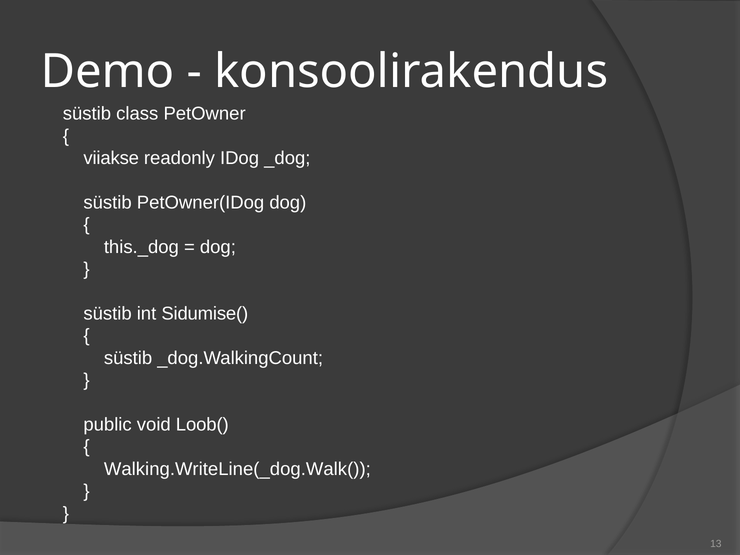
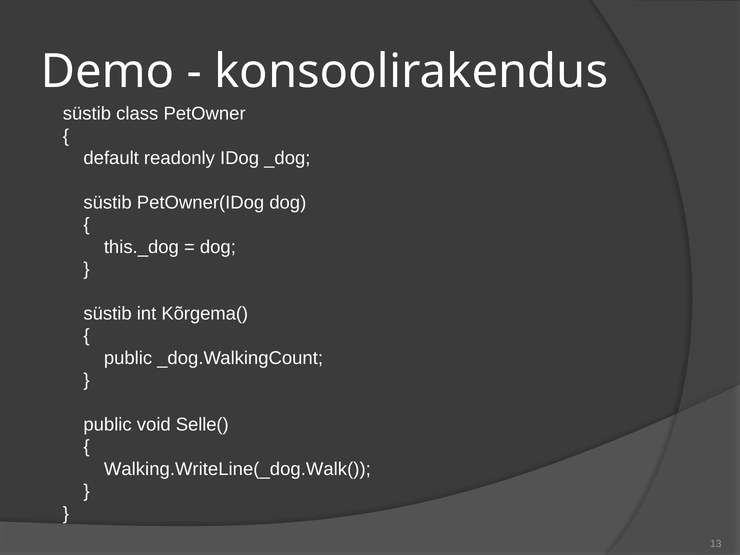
viiakse: viiakse -> default (111, 158)
Sidumise(: Sidumise( -> Kõrgema( (205, 314)
süstib: süstib -> public (128, 358)
Loob(: Loob( -> Selle( (202, 425)
